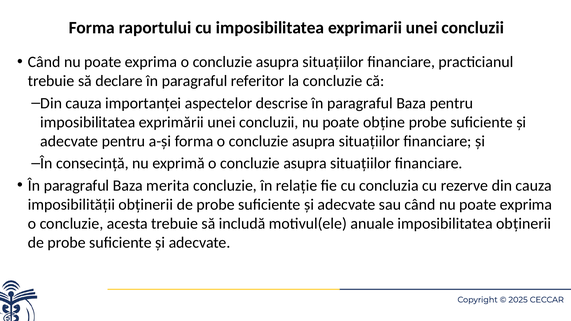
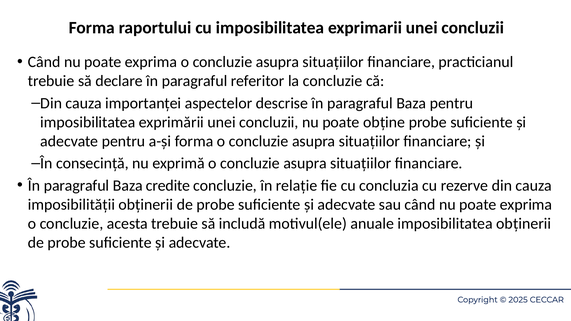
merita: merita -> credite (168, 186)
